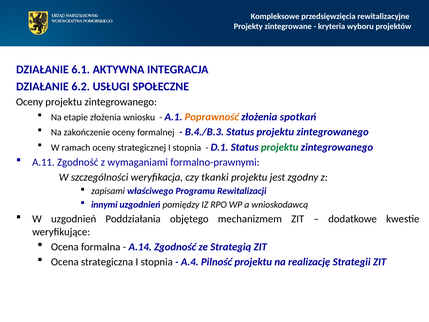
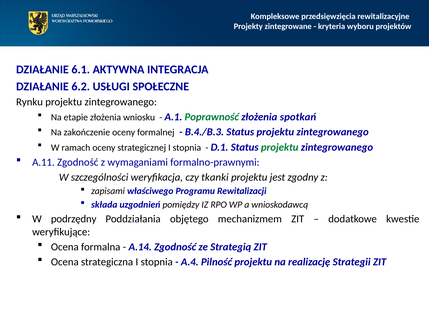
Oceny: Oceny -> Rynku (29, 102)
Poprawność colour: orange -> green (212, 117)
innymi: innymi -> składa (104, 204)
W uzgodnień: uzgodnień -> podrzędny (74, 219)
